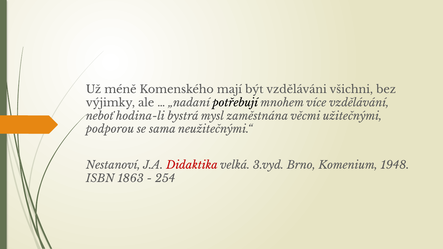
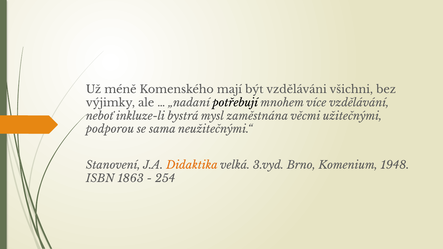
hodina-li: hodina-li -> inkluze-li (140, 116)
Nestanoví: Nestanoví -> Stanovení (113, 165)
Didaktika colour: red -> orange (192, 165)
